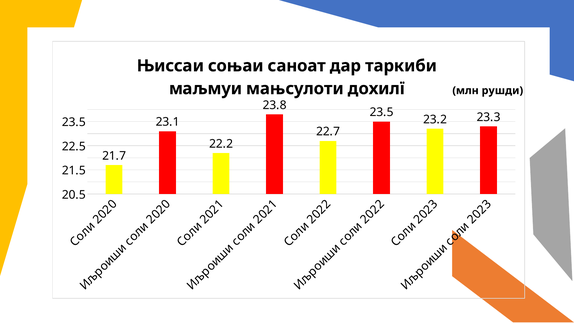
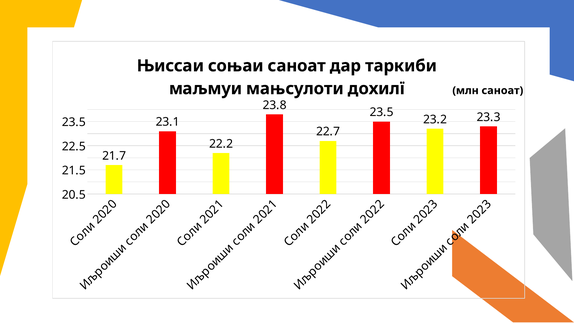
млн рушди: рушди -> саноат (502, 90)
